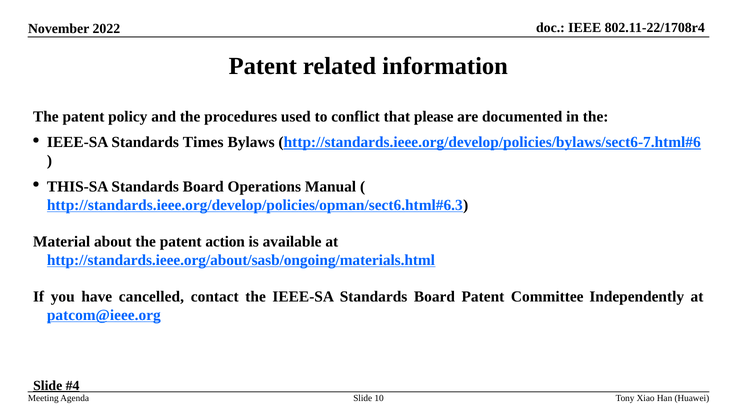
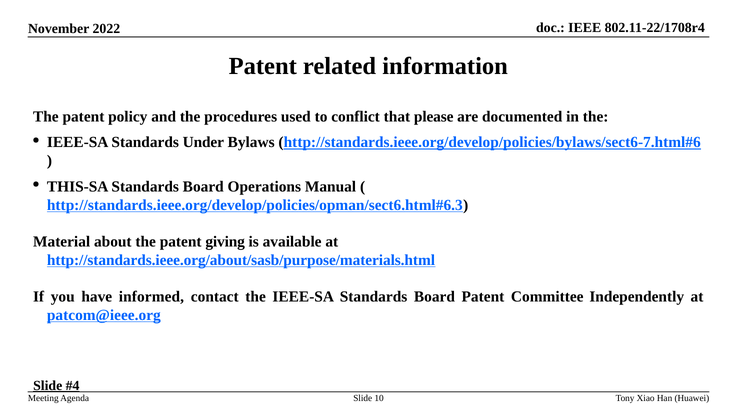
Times: Times -> Under (203, 142)
action: action -> giving (225, 241)
http://standards.ieee.org/about/sasb/ongoing/materials.html: http://standards.ieee.org/about/sasb/ongoing/materials.html -> http://standards.ieee.org/about/sasb/purpose/materials.html (241, 260)
cancelled: cancelled -> informed (151, 296)
